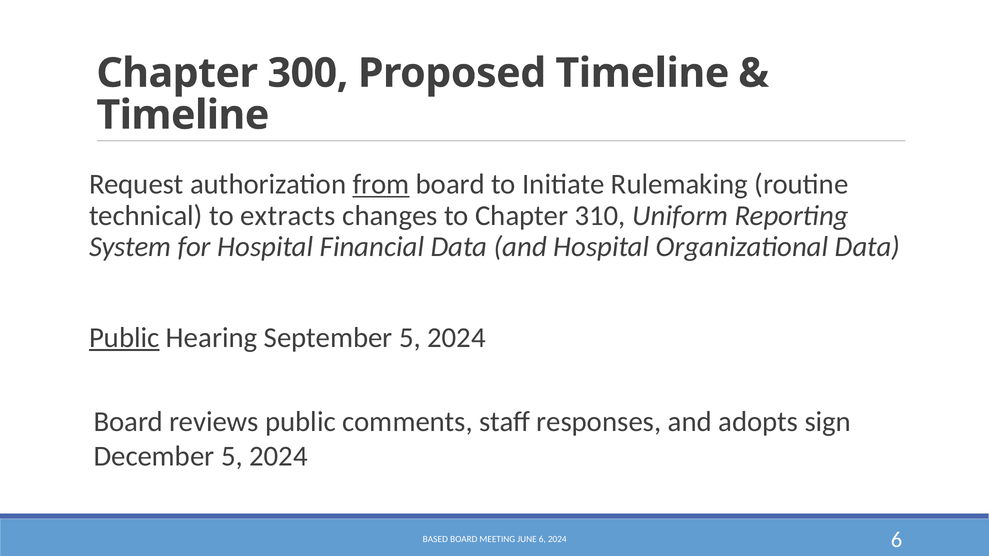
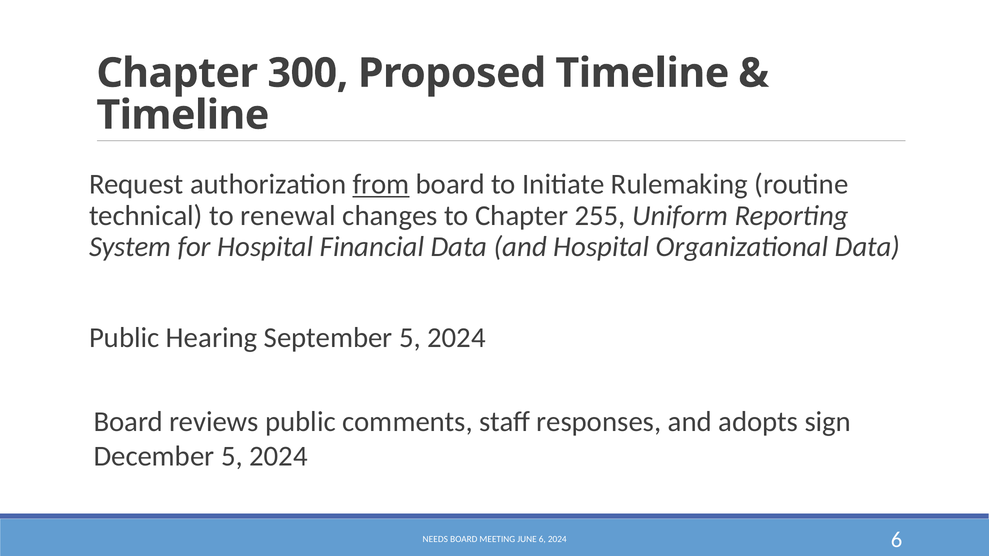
extracts: extracts -> renewal (288, 216)
310: 310 -> 255 (600, 216)
Public underline: present -> none (124, 338)
BASED: BASED -> NEEDS (435, 539)
